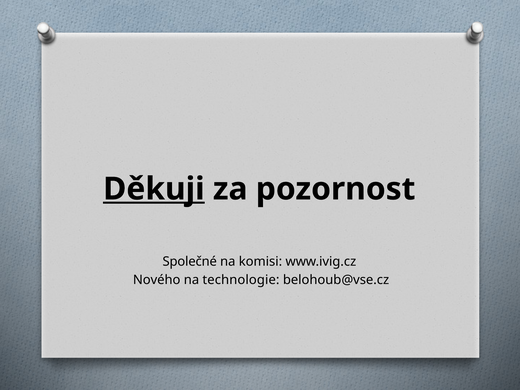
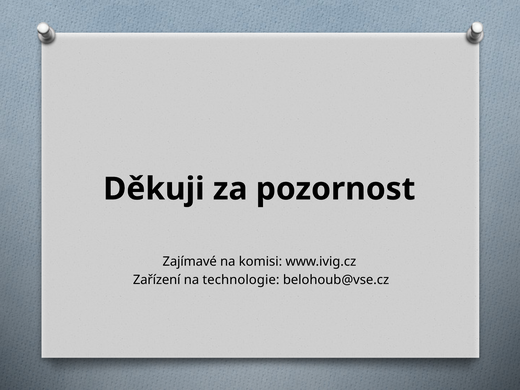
Děkuji underline: present -> none (154, 189)
Společné: Společné -> Zajímavé (190, 262)
Nového: Nového -> Zařízení (157, 280)
